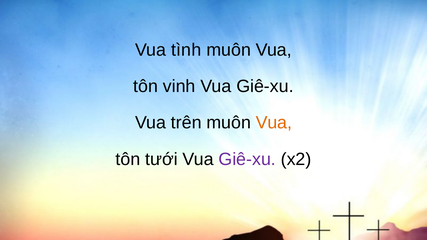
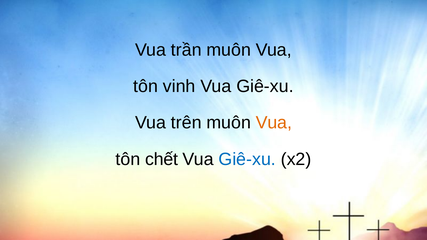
tình: tình -> trần (186, 50)
tưới: tưới -> chết (162, 159)
Giê-xu colour: purple -> blue (247, 159)
